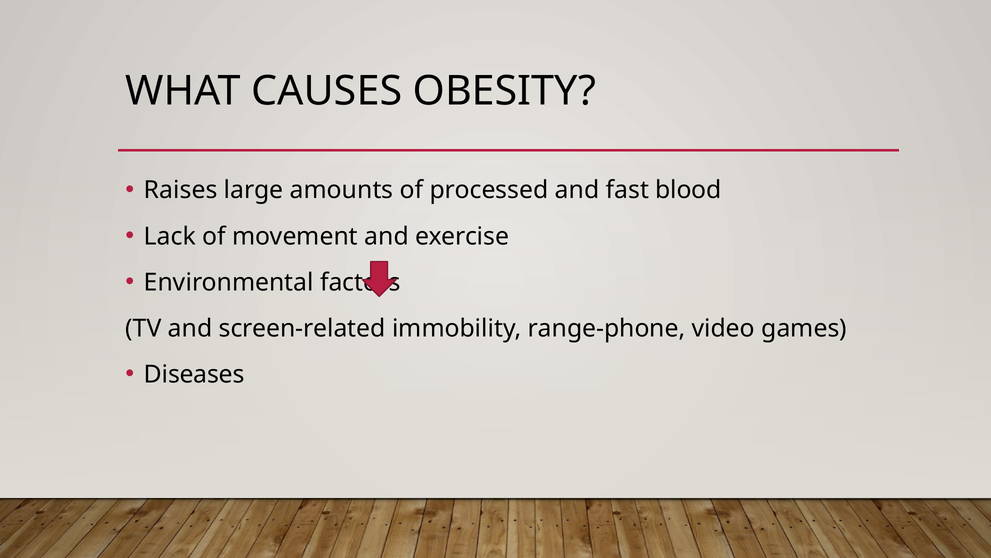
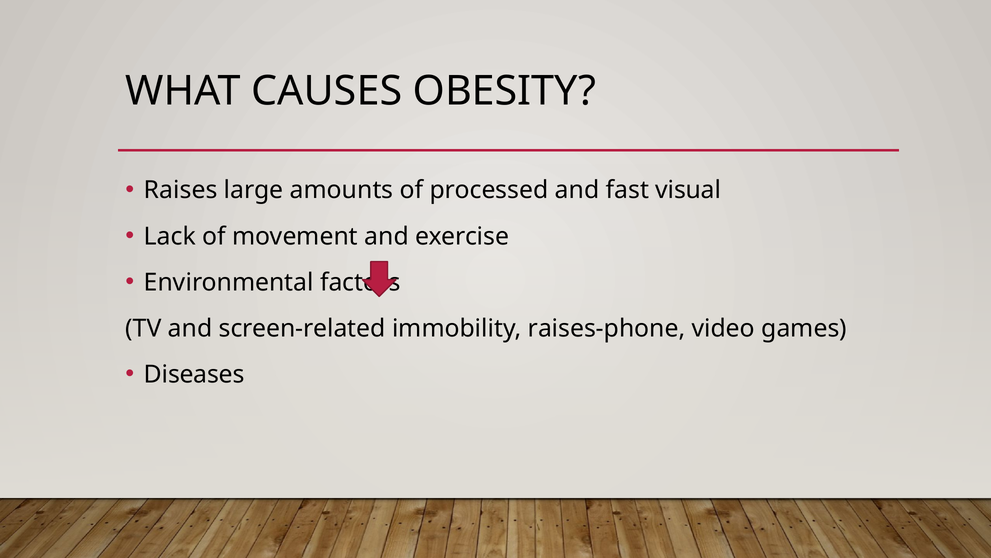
blood: blood -> visual (688, 190)
range-phone: range-phone -> raises-phone (607, 328)
